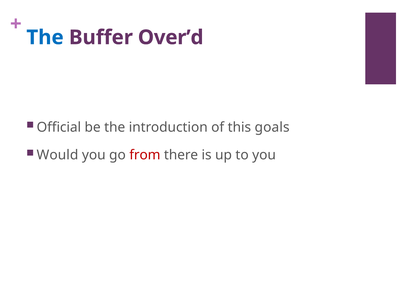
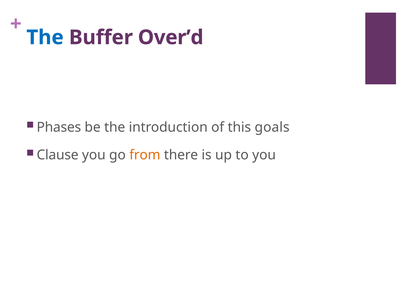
Official: Official -> Phases (59, 127)
Would: Would -> Clause (58, 155)
from colour: red -> orange (145, 155)
